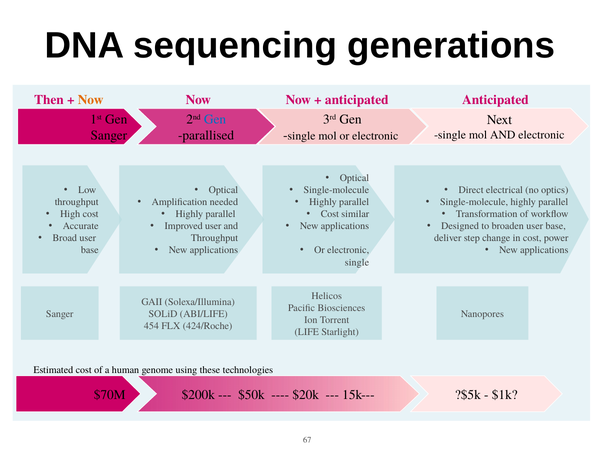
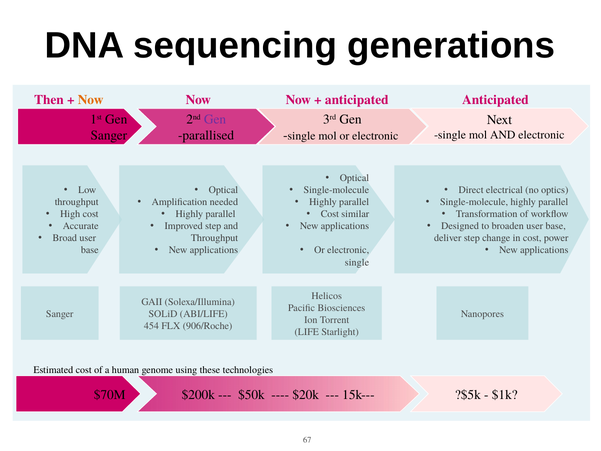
Gen colour: blue -> purple (215, 119)
Improved user: user -> step (213, 226)
424/Roche: 424/Roche -> 906/Roche (208, 326)
